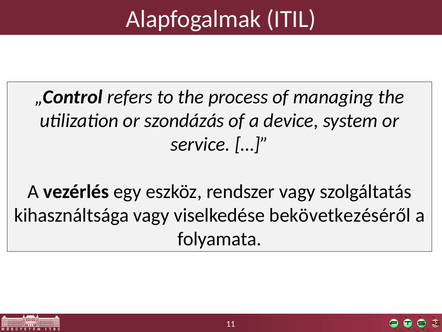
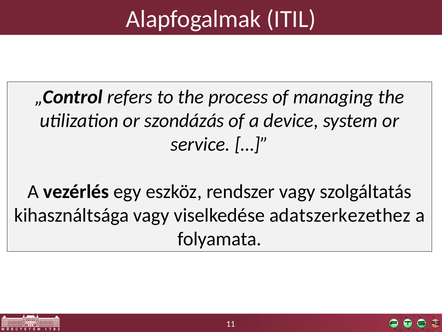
bekövetkezéséről: bekövetkezéséről -> adatszerkezethez (340, 215)
